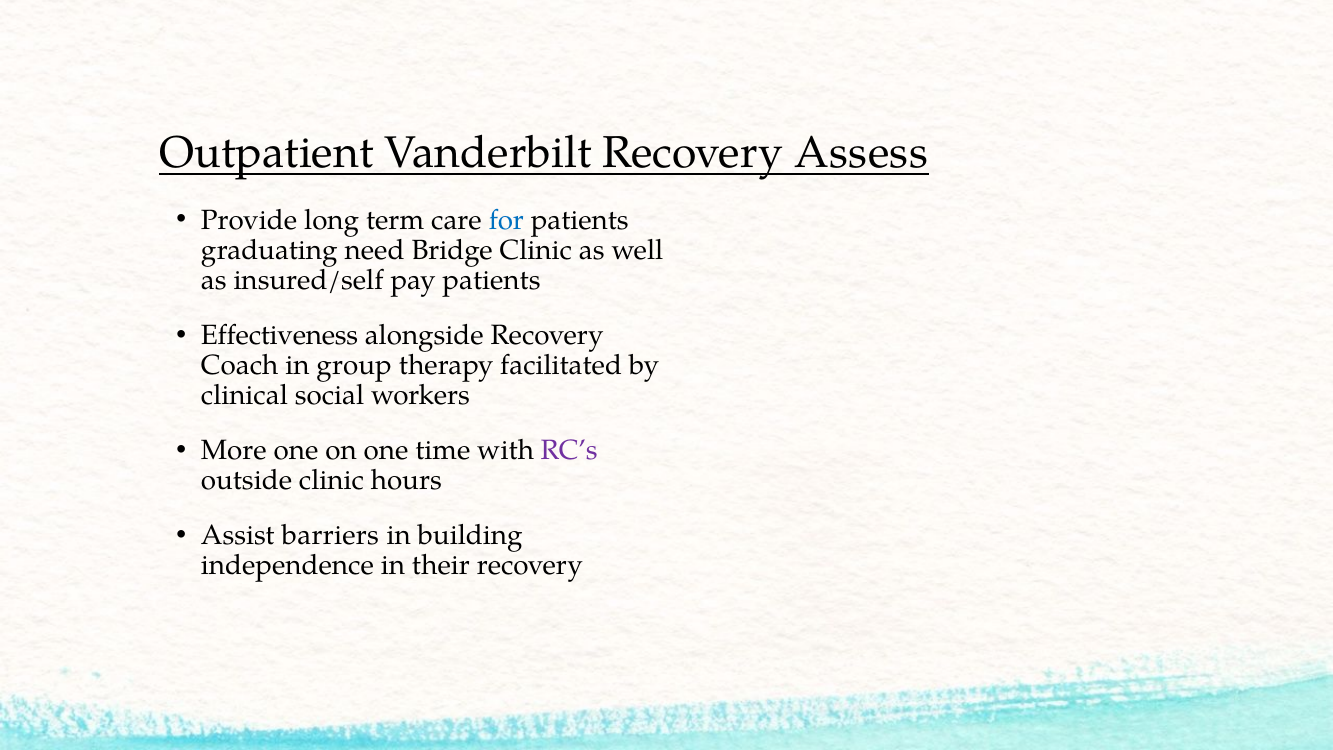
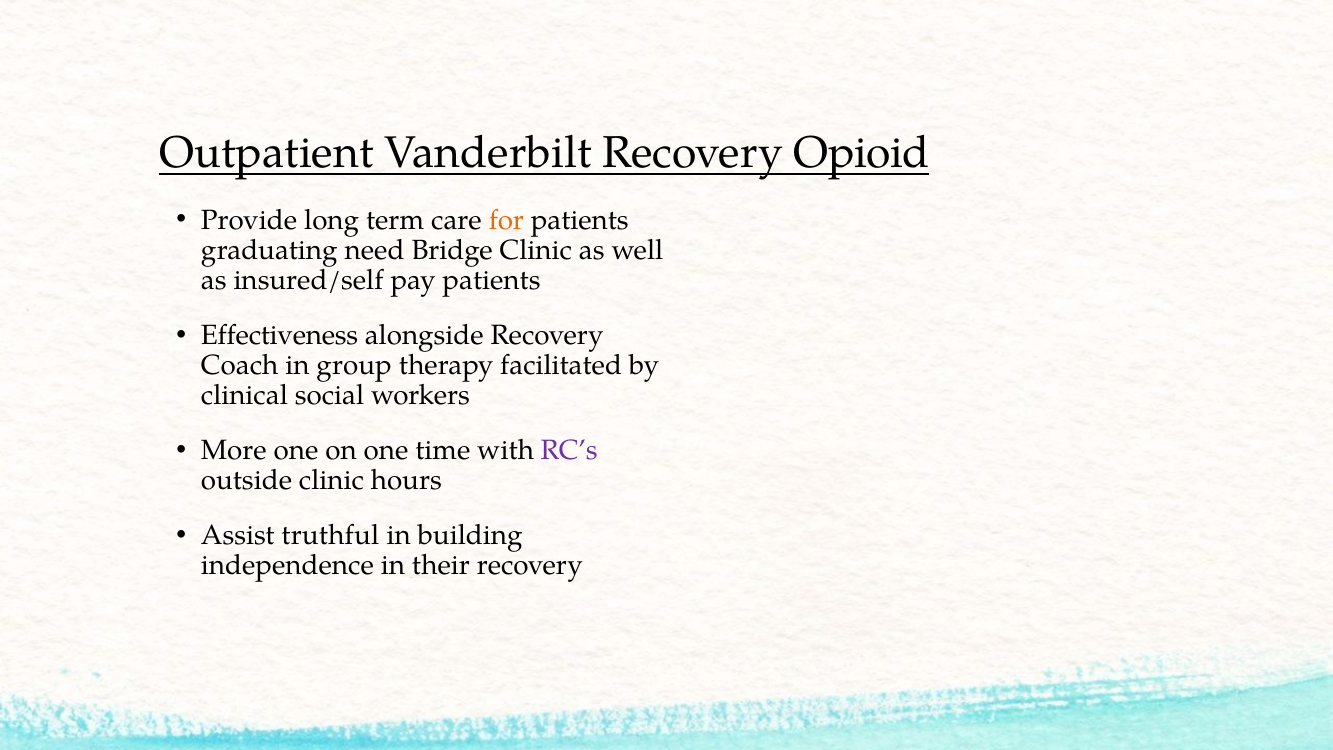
Assess: Assess -> Opioid (862, 152)
for colour: blue -> orange (506, 220)
barriers: barriers -> truthful (330, 535)
